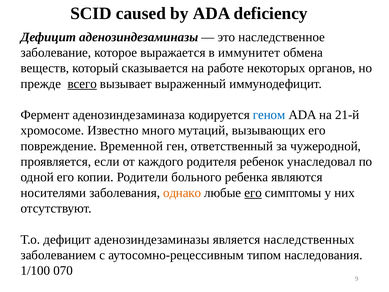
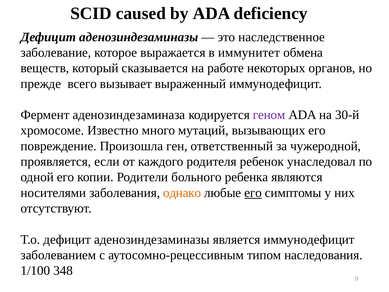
всего underline: present -> none (82, 84)
геном colour: blue -> purple (269, 115)
21-й: 21-й -> 30-й (347, 115)
Временной: Временной -> Произошла (131, 146)
является наследственных: наследственных -> иммунодефицит (309, 239)
070: 070 -> 348 (63, 270)
